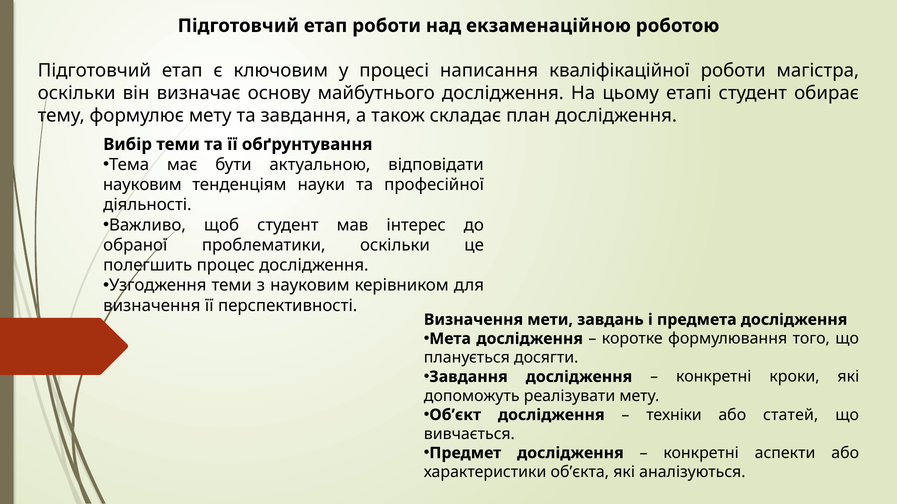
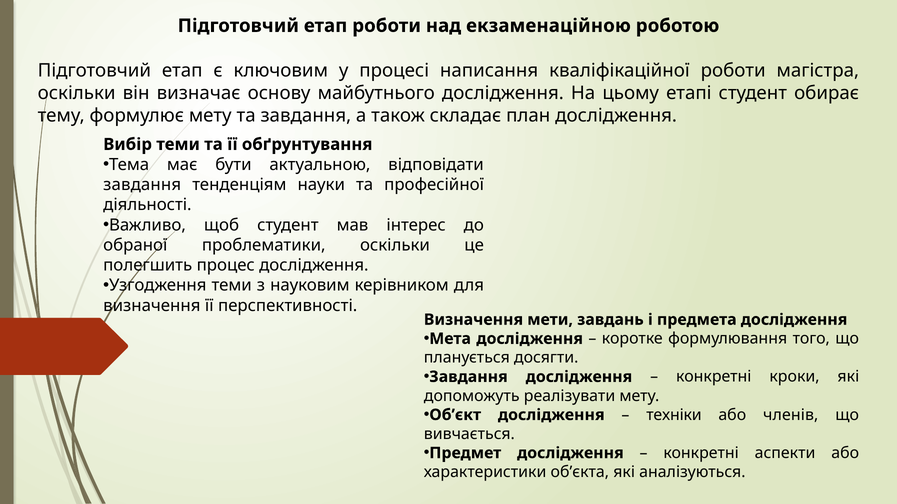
науковим: науковим -> завдання (142, 185)
статей: статей -> членів (791, 415)
